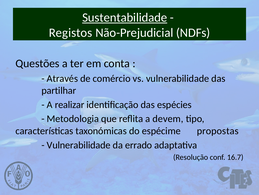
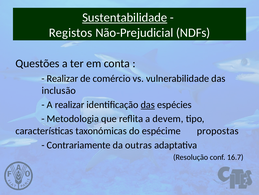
Através: Através -> Realizar (62, 78)
partilhar: partilhar -> inclusão (59, 90)
das underline: none -> present (148, 104)
Vulnerabilidade: Vulnerabilidade -> Contrariamente (79, 145)
errado: errado -> outras (139, 145)
